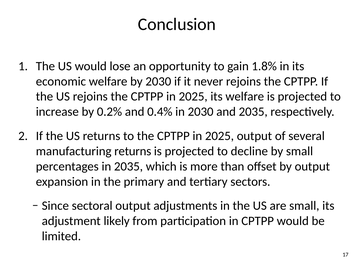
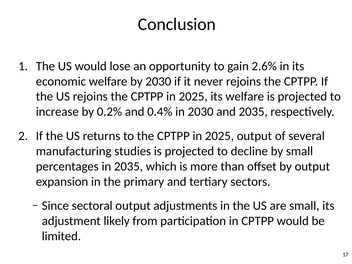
1.8%: 1.8% -> 2.6% (264, 66)
manufacturing returns: returns -> studies (133, 151)
